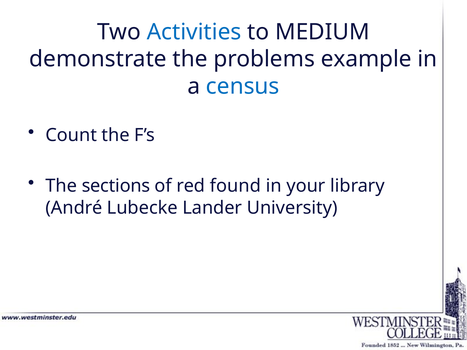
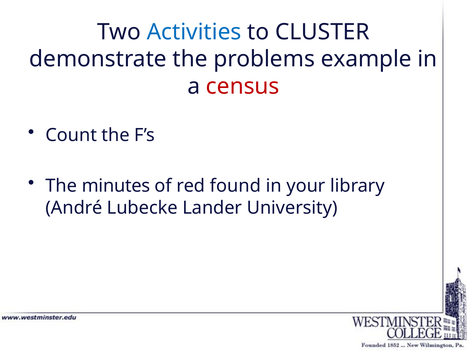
MEDIUM: MEDIUM -> CLUSTER (322, 32)
census colour: blue -> red (243, 86)
sections: sections -> minutes (116, 186)
